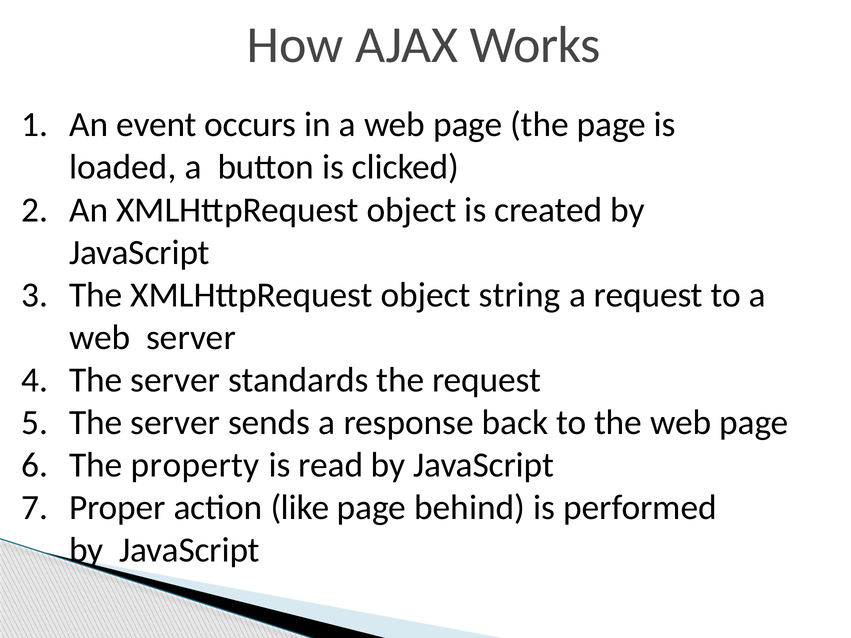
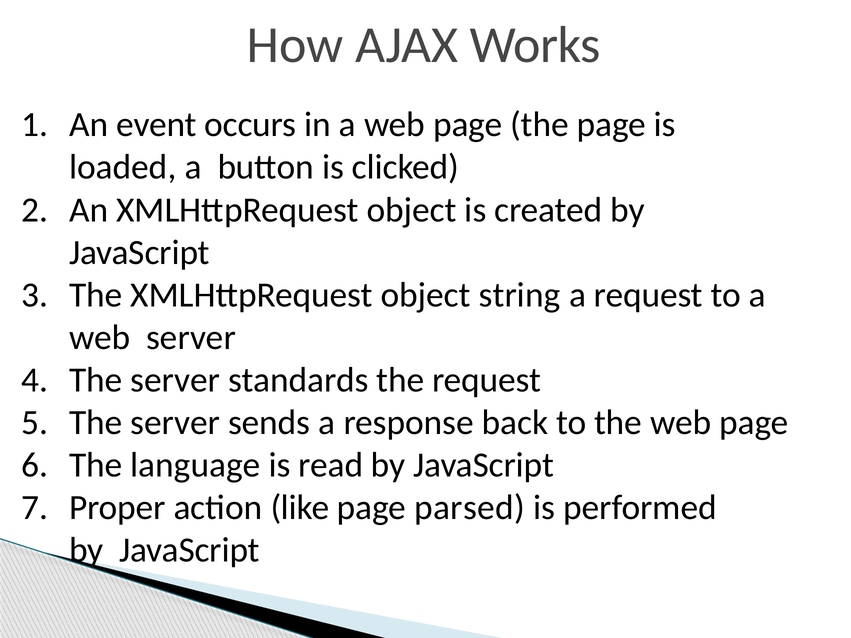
property: property -> language (195, 465)
behind: behind -> parsed (469, 508)
